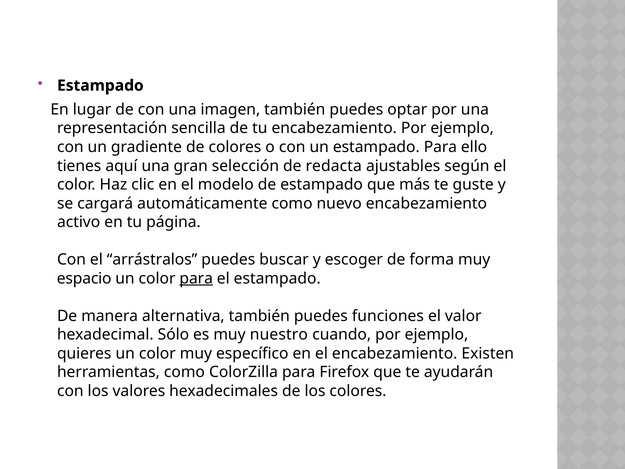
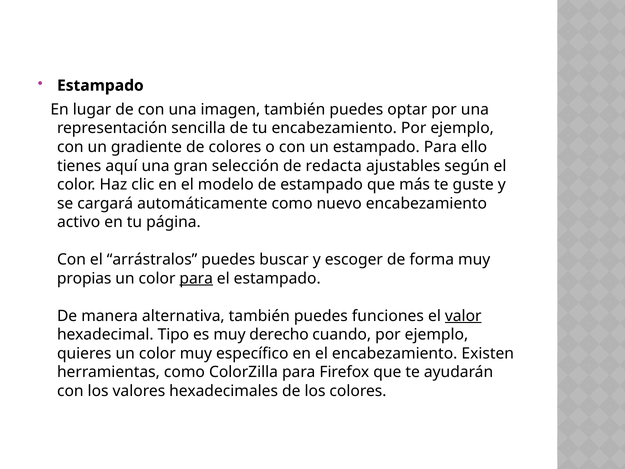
espacio: espacio -> propias (84, 278)
valor underline: none -> present (463, 316)
Sólo: Sólo -> Tipo (173, 335)
nuestro: nuestro -> derecho (279, 335)
